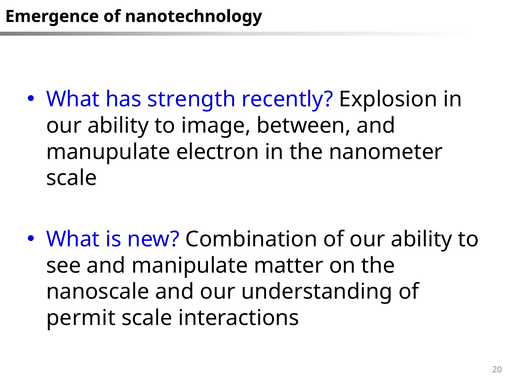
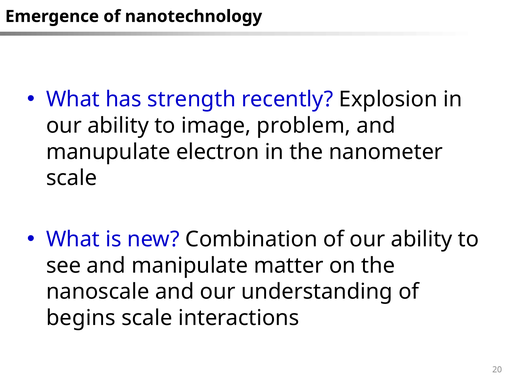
between: between -> problem (304, 126)
permit: permit -> begins (81, 318)
